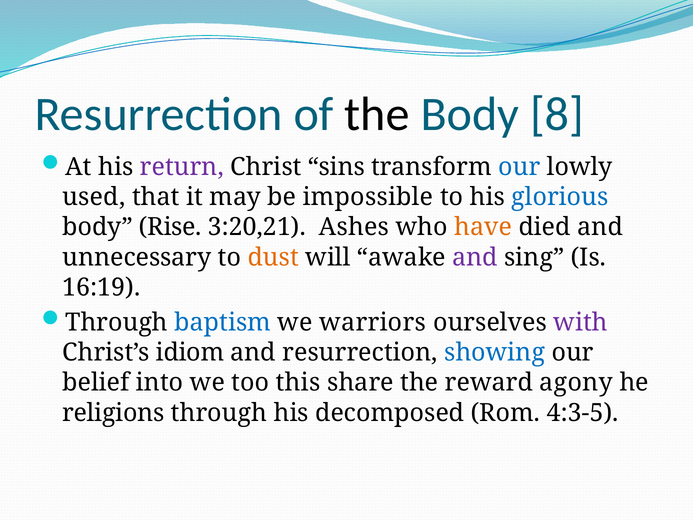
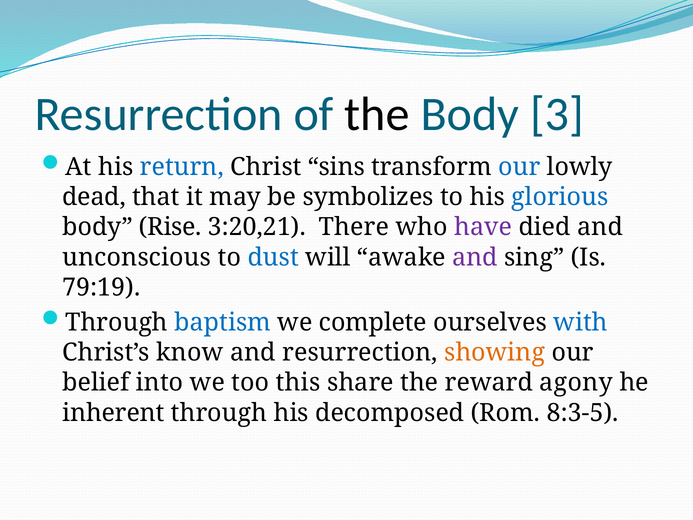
8: 8 -> 3 (557, 114)
return colour: purple -> blue (182, 167)
used: used -> dead (94, 197)
impossible: impossible -> symbolizes (368, 197)
Ashes: Ashes -> There (354, 227)
have colour: orange -> purple (483, 227)
unnecessary: unnecessary -> unconscious (137, 257)
dust colour: orange -> blue (273, 257)
16:19: 16:19 -> 79:19 (101, 287)
warriors: warriors -> complete (373, 322)
with colour: purple -> blue (581, 322)
idiom: idiom -> know (190, 352)
showing colour: blue -> orange (495, 352)
religions: religions -> inherent (113, 413)
4:3-5: 4:3-5 -> 8:3-5 (583, 413)
